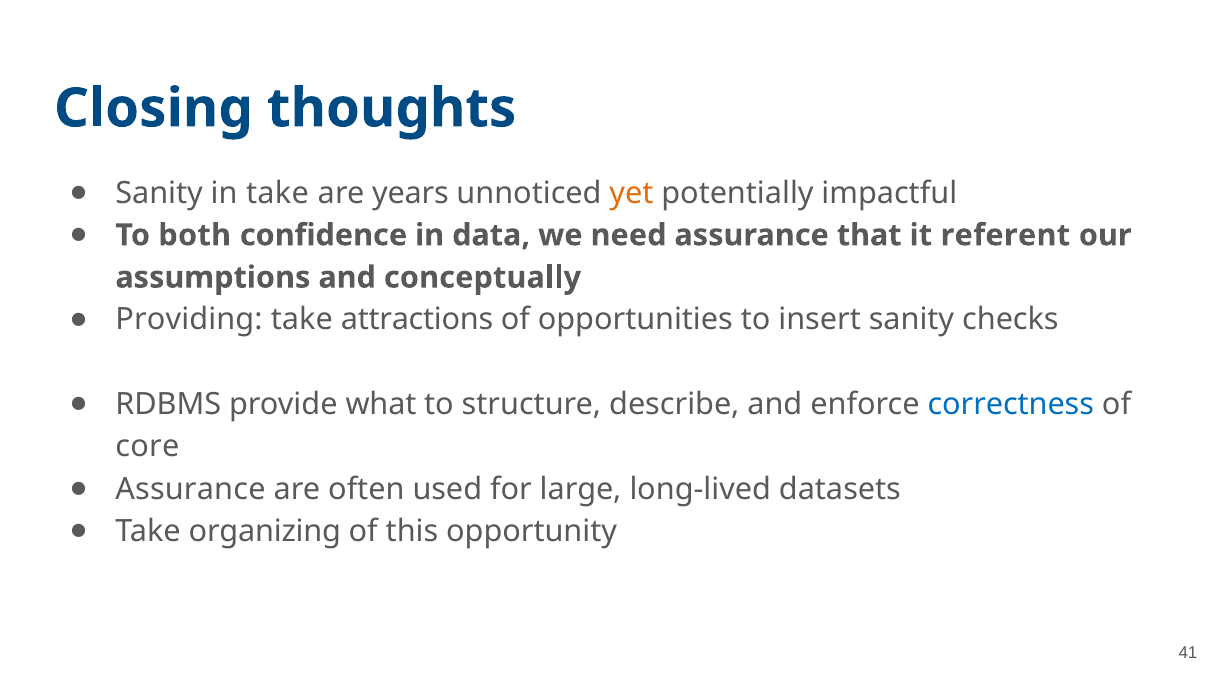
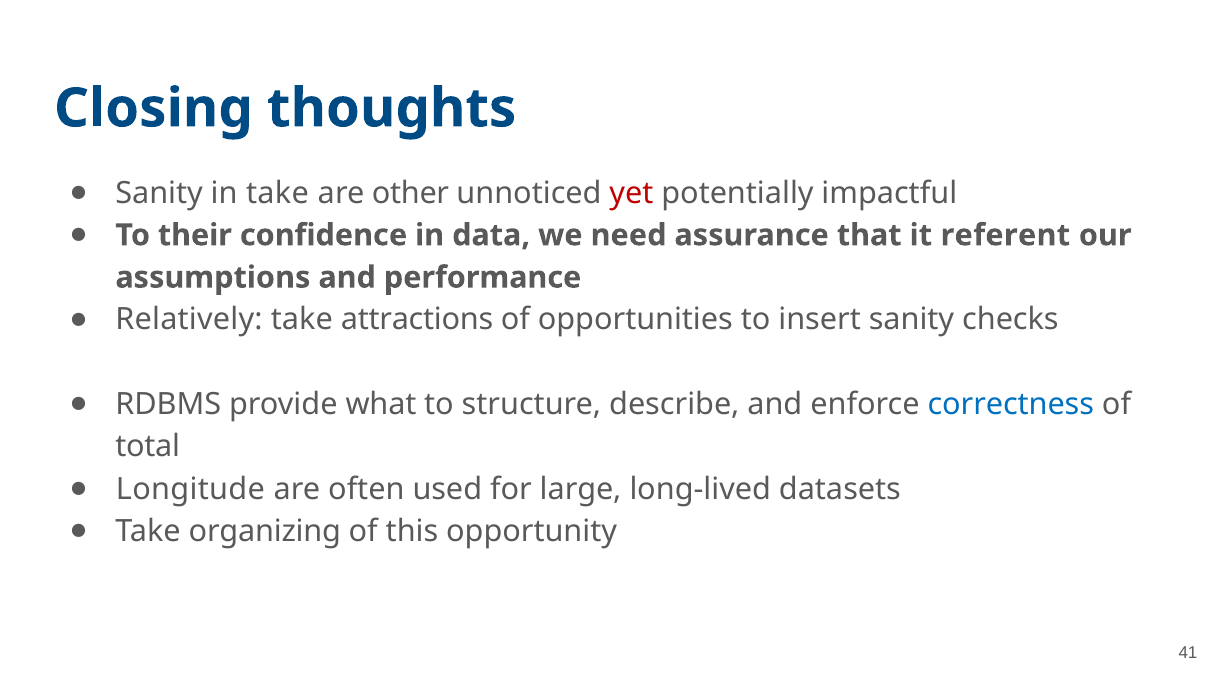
years: years -> other (411, 193)
yet colour: orange -> red (631, 193)
both: both -> their (195, 235)
conceptually: conceptually -> performance (483, 277)
Providing: Providing -> Relatively (189, 320)
core: core -> total (148, 446)
Assurance: Assurance -> Longitude (190, 489)
